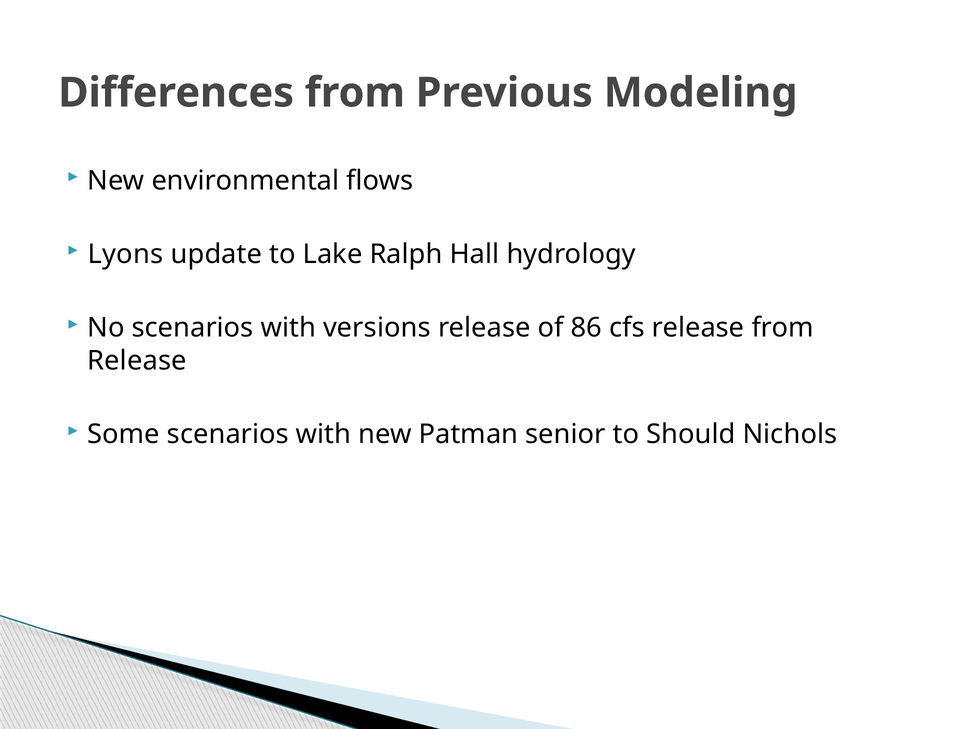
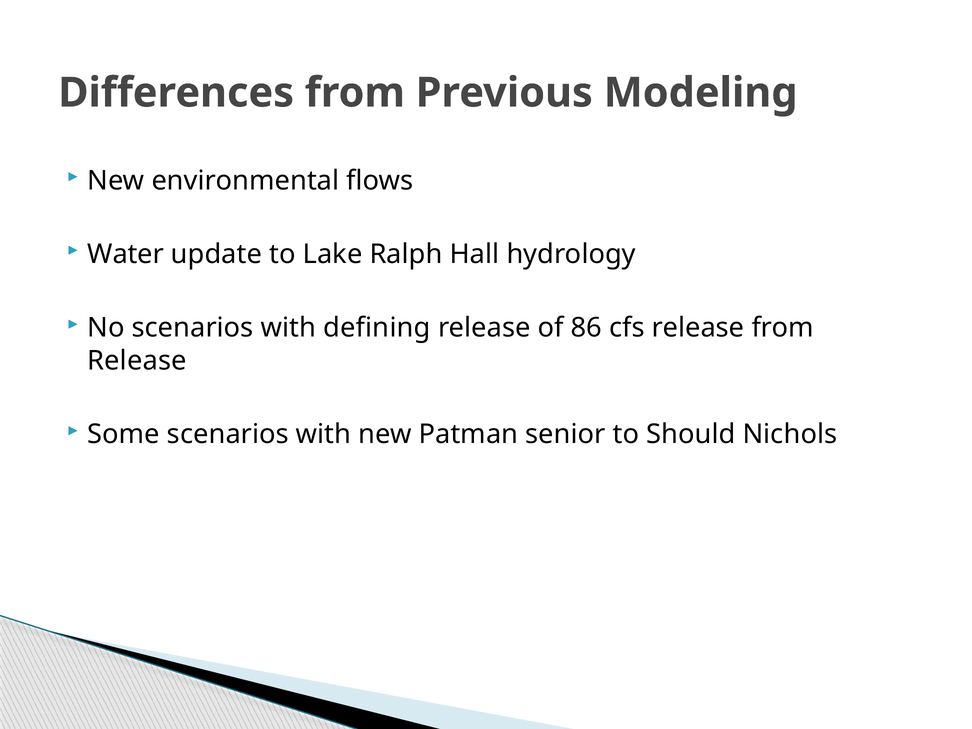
Lyons: Lyons -> Water (126, 254)
versions: versions -> defining (377, 328)
